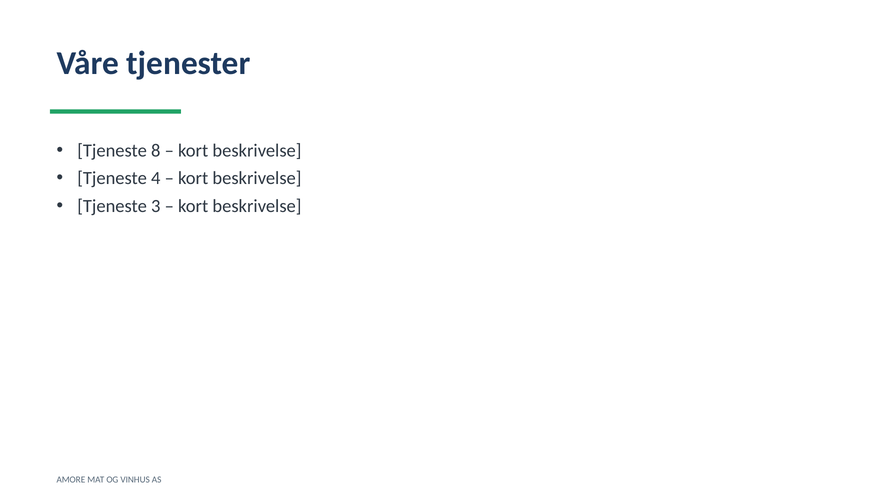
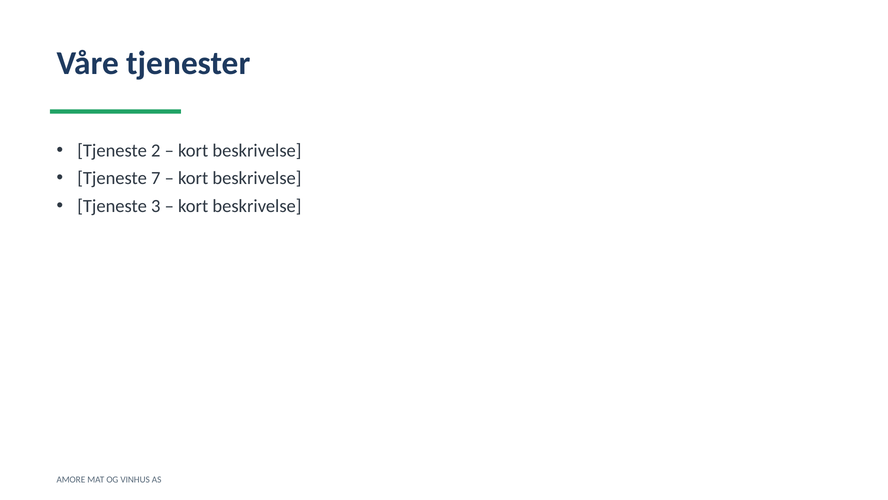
8: 8 -> 2 (156, 150)
4: 4 -> 7 (156, 178)
